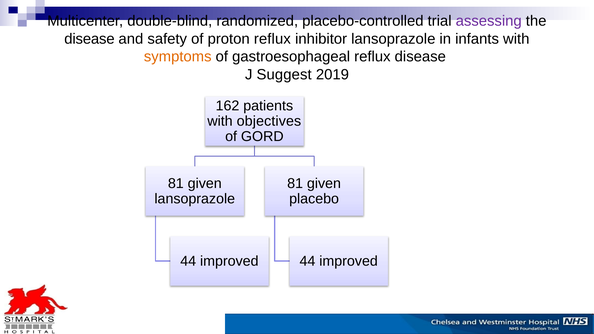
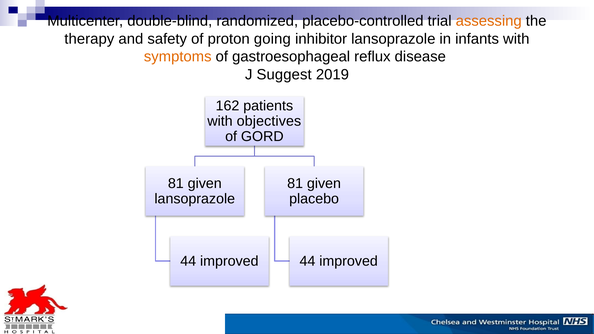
assessing colour: purple -> orange (489, 21)
disease: disease -> therapy (89, 39)
proton reflux: reflux -> going (272, 39)
